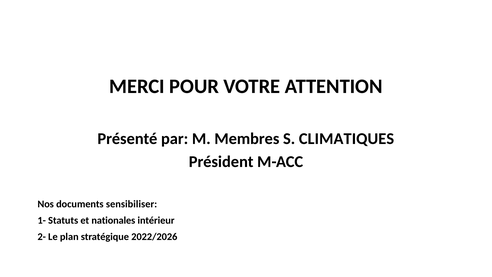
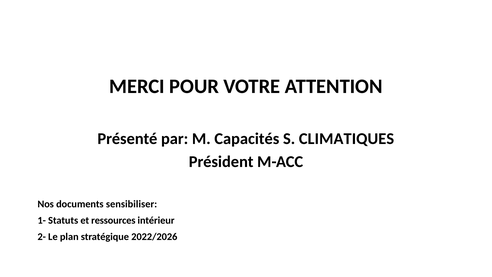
Membres: Membres -> Capacités (247, 139)
nationales: nationales -> ressources (113, 220)
